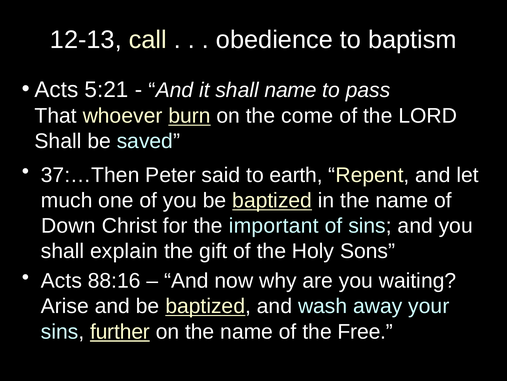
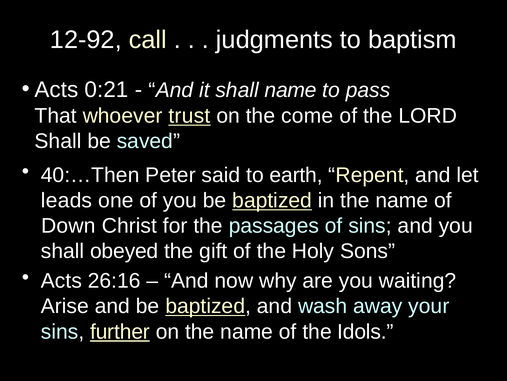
12-13: 12-13 -> 12-92 (86, 40)
obedience: obedience -> judgments (274, 40)
5:21: 5:21 -> 0:21 (107, 89)
burn: burn -> trust (189, 116)
37:…Then: 37:…Then -> 40:…Then (90, 175)
much: much -> leads (67, 200)
important: important -> passages (274, 225)
explain: explain -> obeyed (124, 251)
88:16: 88:16 -> 26:16 (114, 280)
Free: Free -> Idols (365, 331)
